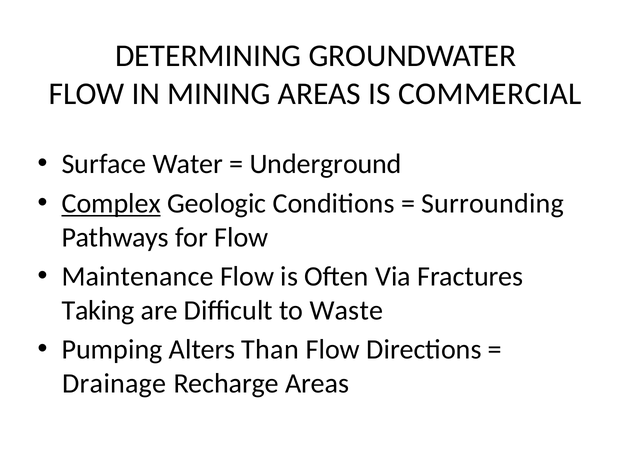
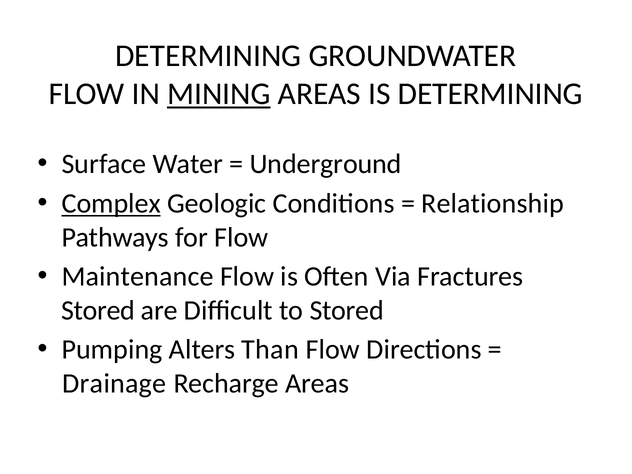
MINING underline: none -> present (219, 94)
IS COMMERCIAL: COMMERCIAL -> DETERMINING (490, 94)
Surrounding: Surrounding -> Relationship (493, 204)
Taking: Taking -> Stored (98, 310)
to Waste: Waste -> Stored (347, 310)
